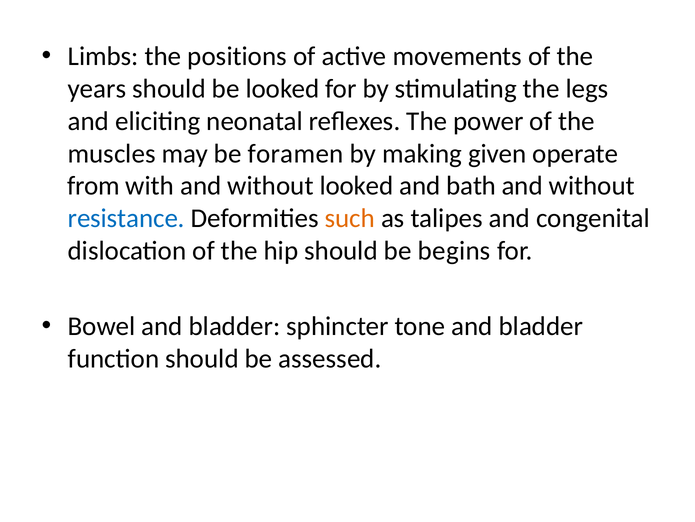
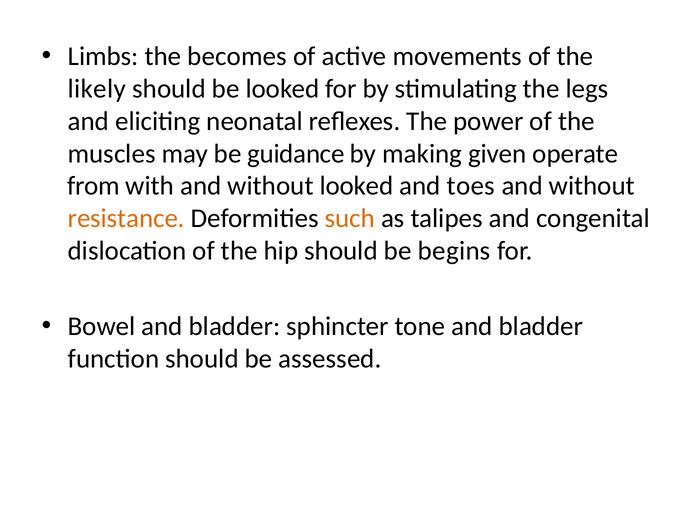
positions: positions -> becomes (237, 56)
years: years -> likely (97, 89)
foramen: foramen -> guidance (296, 153)
bath: bath -> toes (471, 186)
resistance colour: blue -> orange (126, 218)
